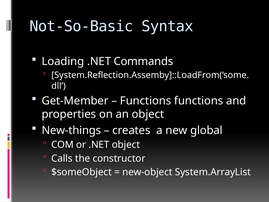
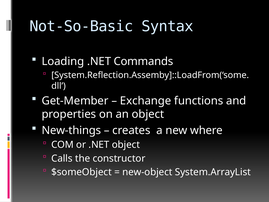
Functions: Functions -> Exchange (146, 101)
global: global -> where (206, 130)
